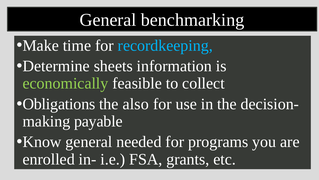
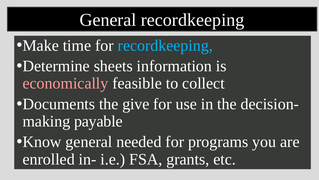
General benchmarking: benchmarking -> recordkeeping (193, 20)
economically colour: light green -> pink (65, 83)
Obligations: Obligations -> Documents (59, 104)
also: also -> give (136, 104)
